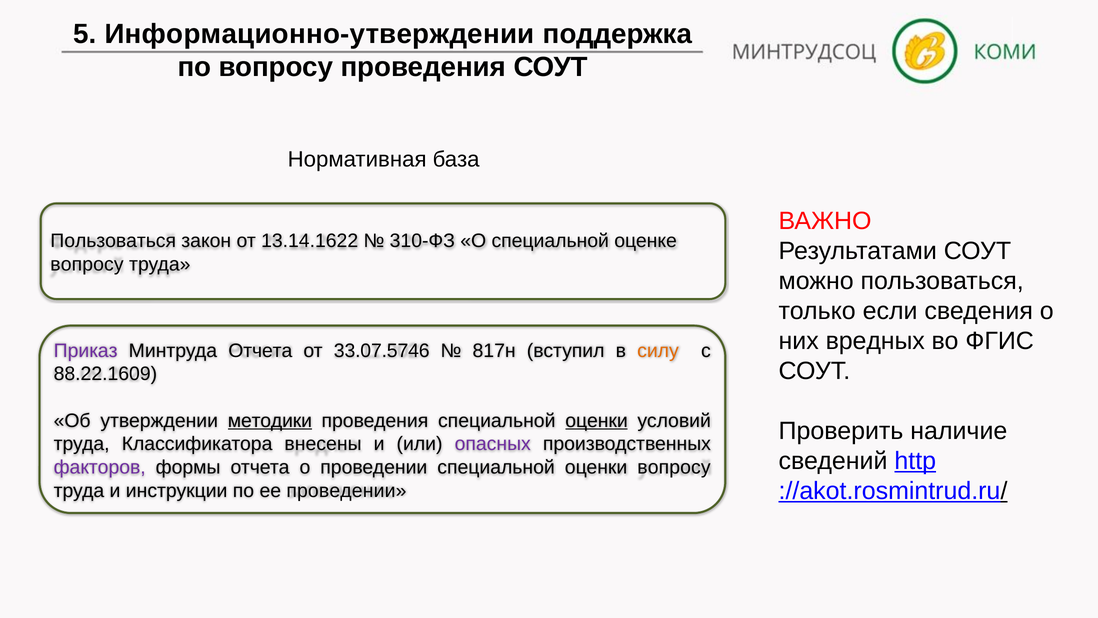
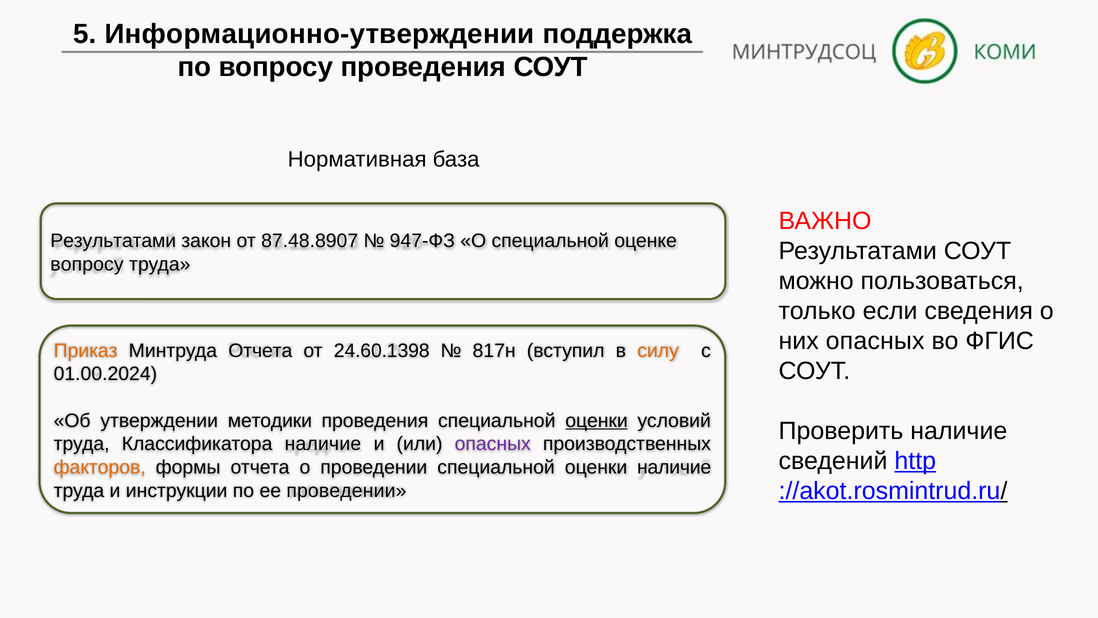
Пользоваться: Пользоваться -> Результатами (113, 241)
13.14.1622: 13.14.1622 -> 87.48.8907 (310, 241)
310-ФЗ: 310-ФЗ -> 947-ФЗ (422, 241)
них вредных: вредных -> опасных (875, 341)
Приказ colour: purple -> orange (86, 351)
33.07.5746: 33.07.5746 -> 24.60.1398 (382, 351)
88.22.1609: 88.22.1609 -> 01.00.2024 (105, 374)
методики underline: present -> none (270, 420)
Классификатора внесены: внесены -> наличие (323, 444)
факторов colour: purple -> orange (100, 467)
оценки вопросу: вопросу -> наличие (674, 467)
